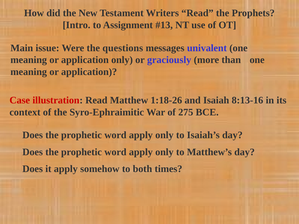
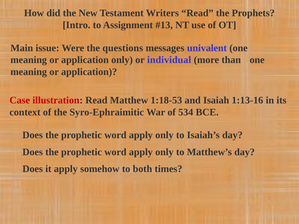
graciously: graciously -> individual (169, 60)
1:18-26: 1:18-26 -> 1:18-53 (166, 100)
8:13-16: 8:13-16 -> 1:13-16 (247, 100)
275: 275 -> 534 (186, 112)
